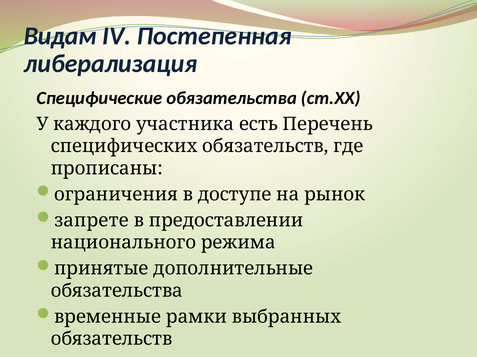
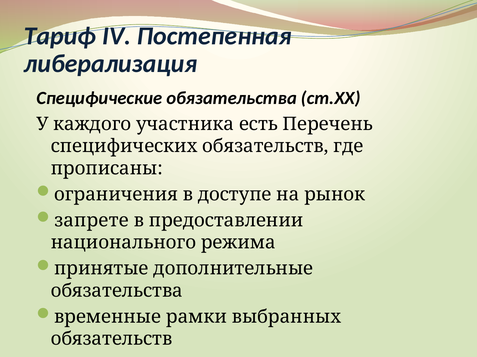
Видам: Видам -> Тариф (60, 36)
